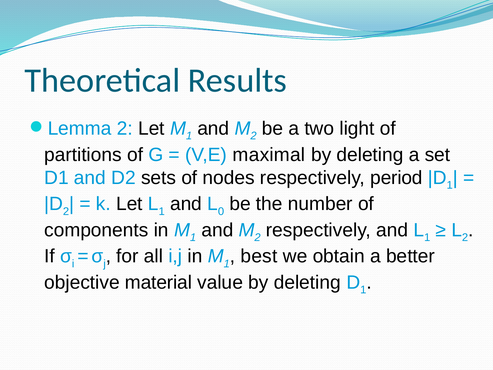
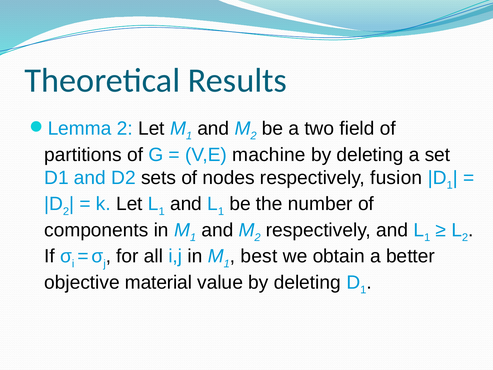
light: light -> field (357, 128)
maximal: maximal -> machine (269, 155)
period: period -> fusion (396, 178)
0: 0 -> 1 (221, 211)
